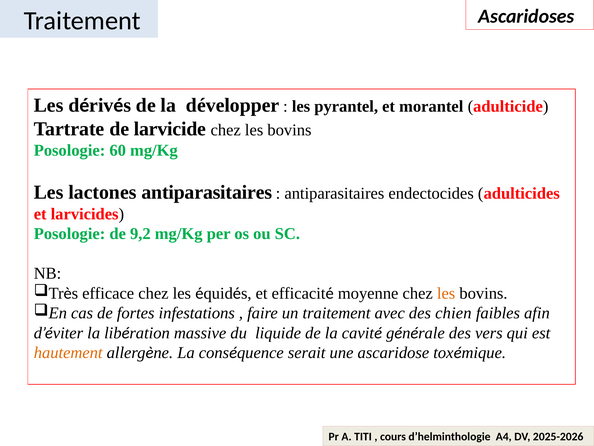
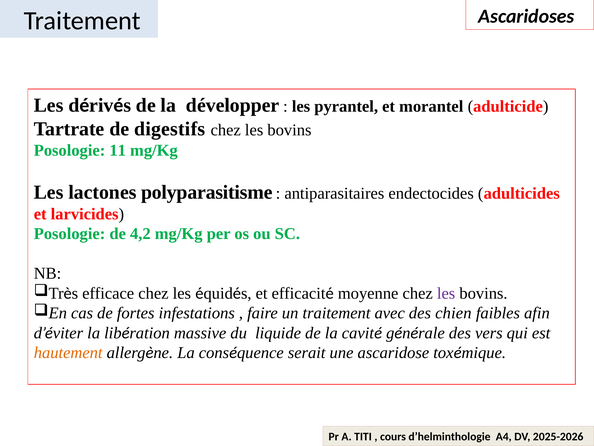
larvicide: larvicide -> digestifs (170, 129)
60: 60 -> 11 (118, 150)
lactones antiparasitaires: antiparasitaires -> polyparasitisme (207, 192)
9,2: 9,2 -> 4,2 (140, 234)
les colour: orange -> purple (446, 293)
